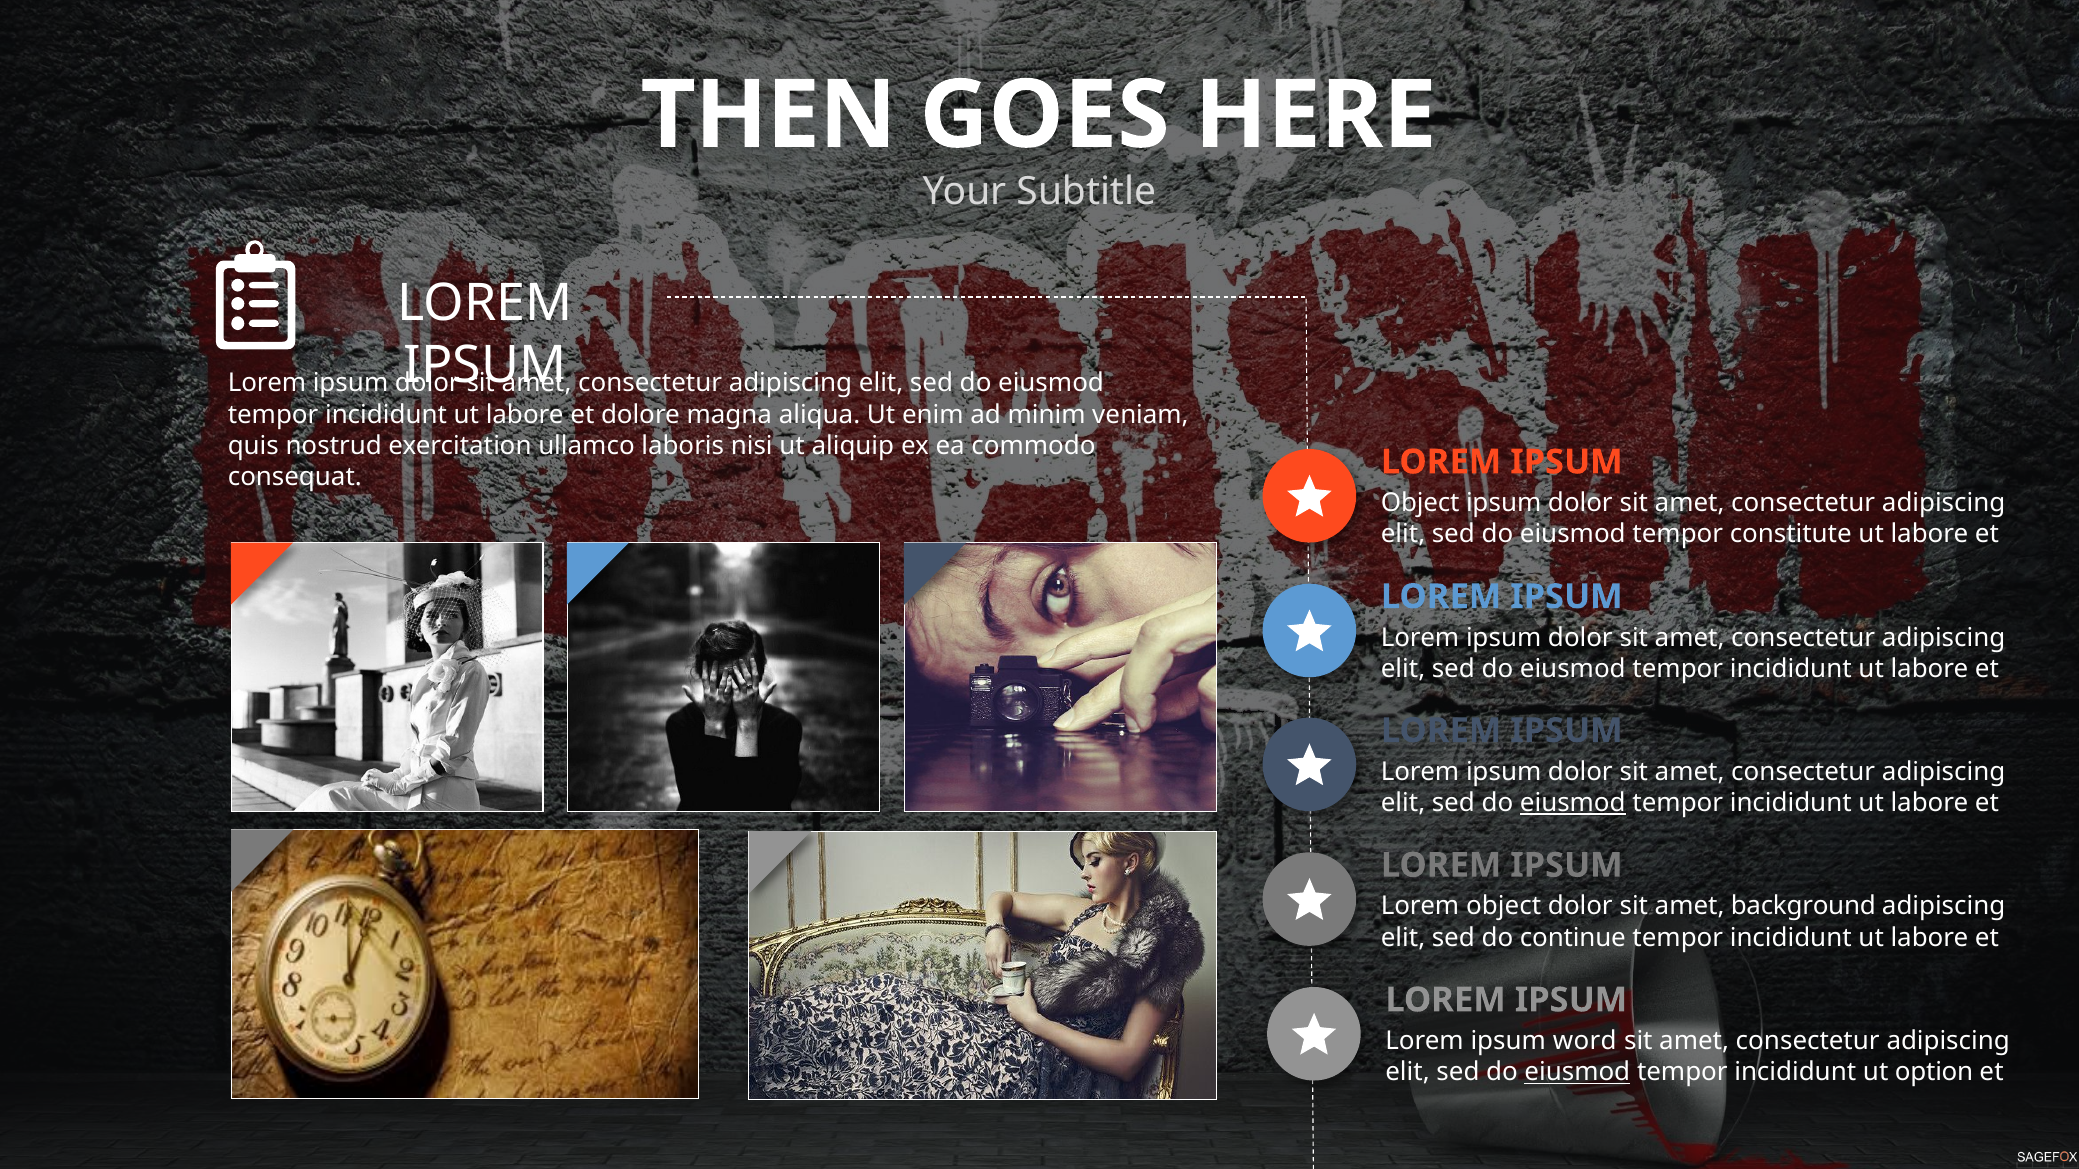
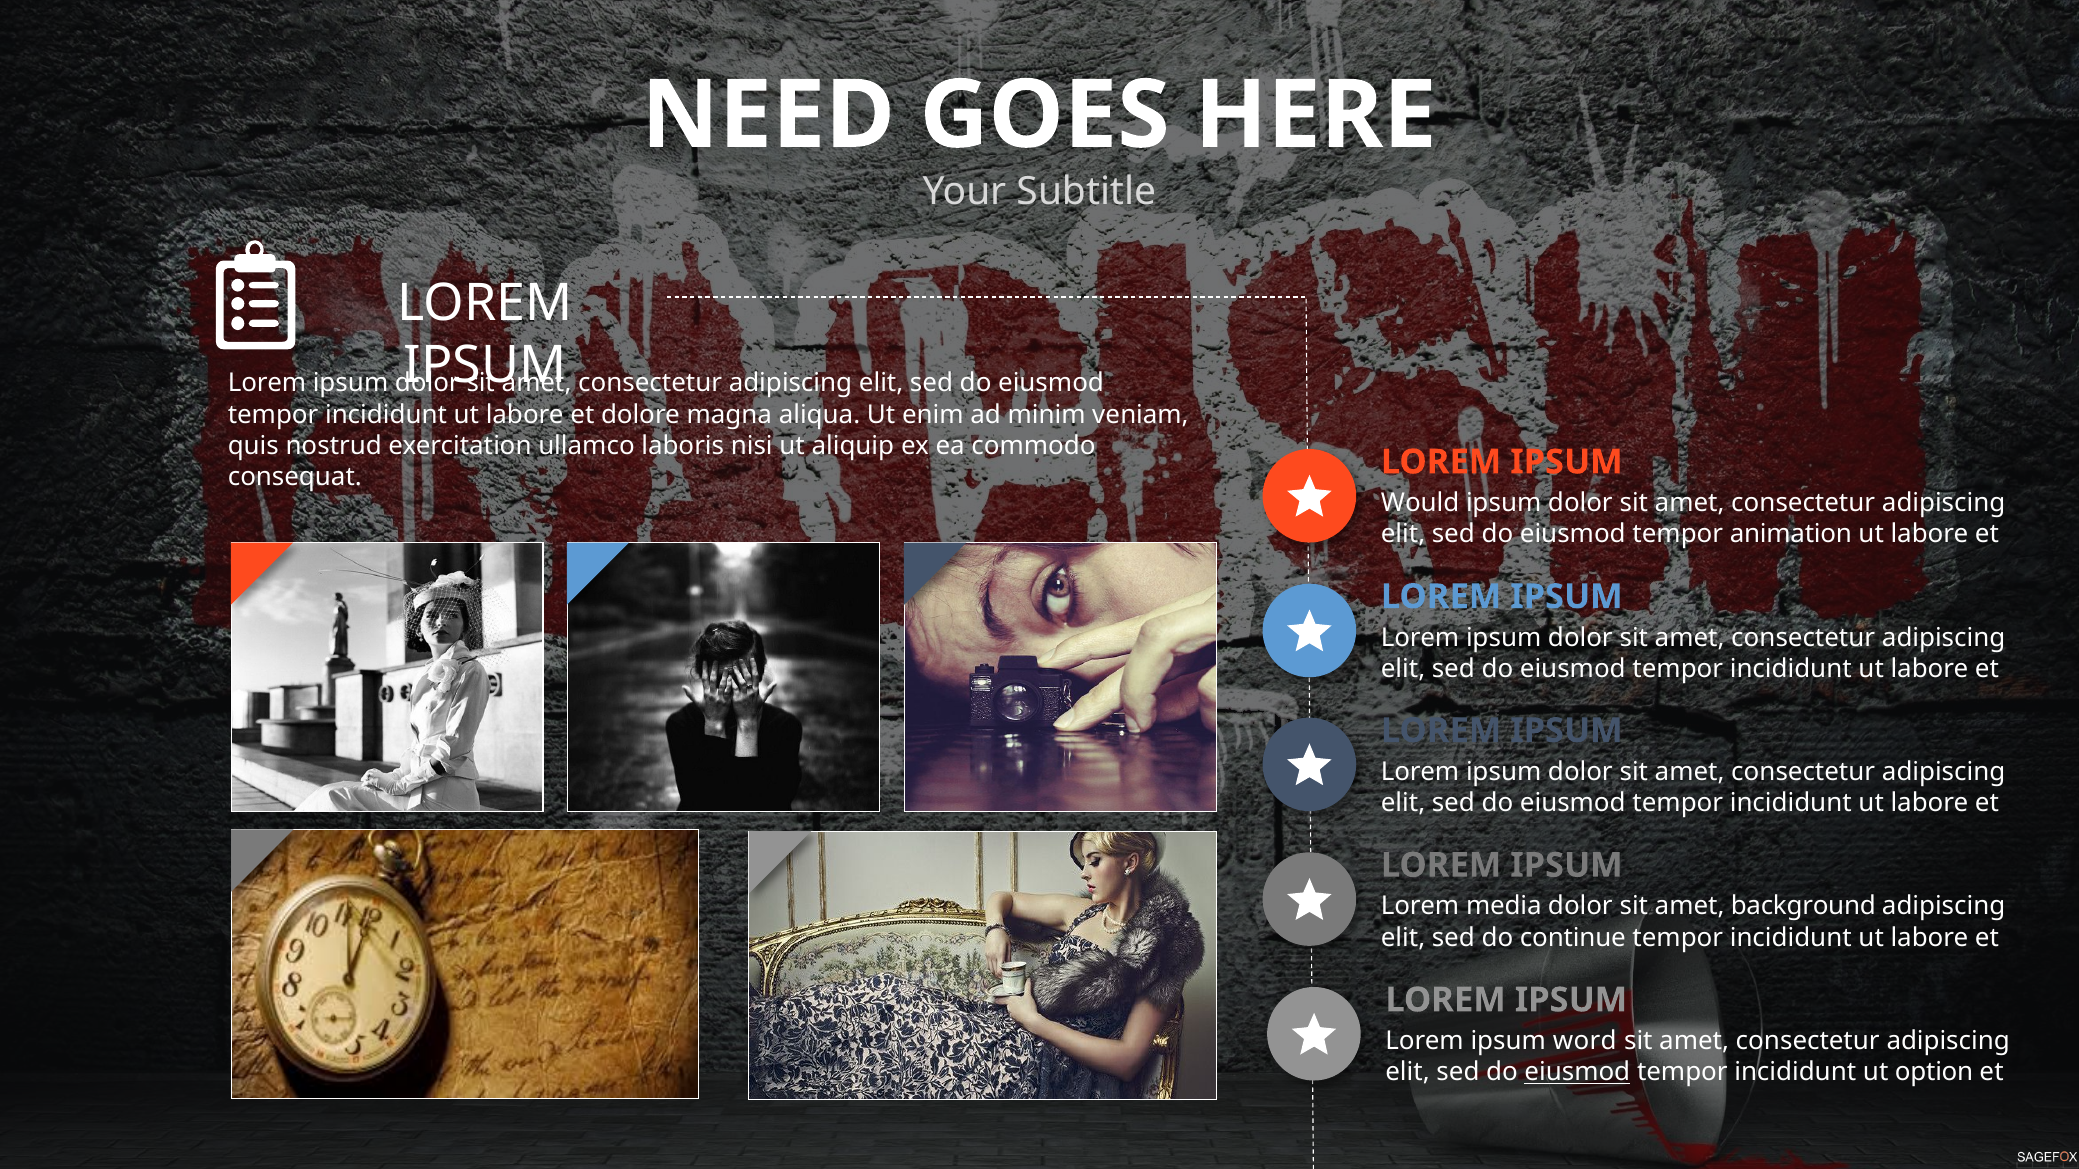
THEN: THEN -> NEED (768, 115)
Object: Object -> Would (1420, 503)
constitute: constitute -> animation (1791, 534)
eiusmod underline: present -> none (1573, 803)
Lorem object: object -> media (1504, 907)
